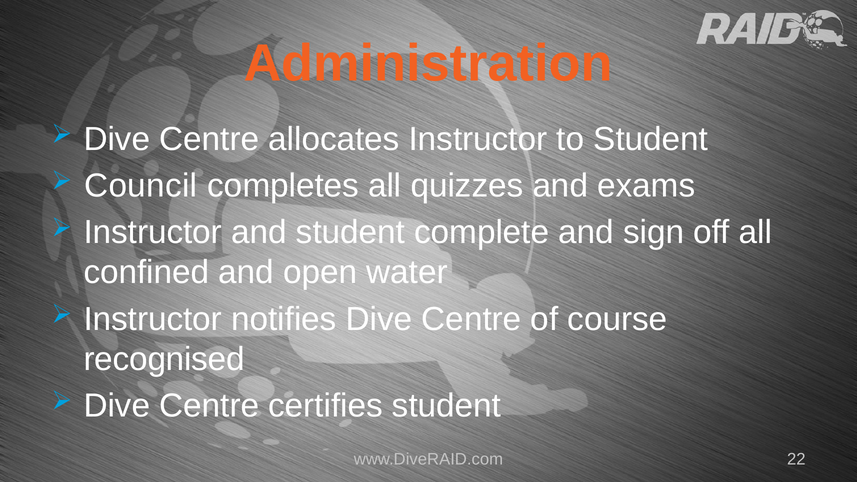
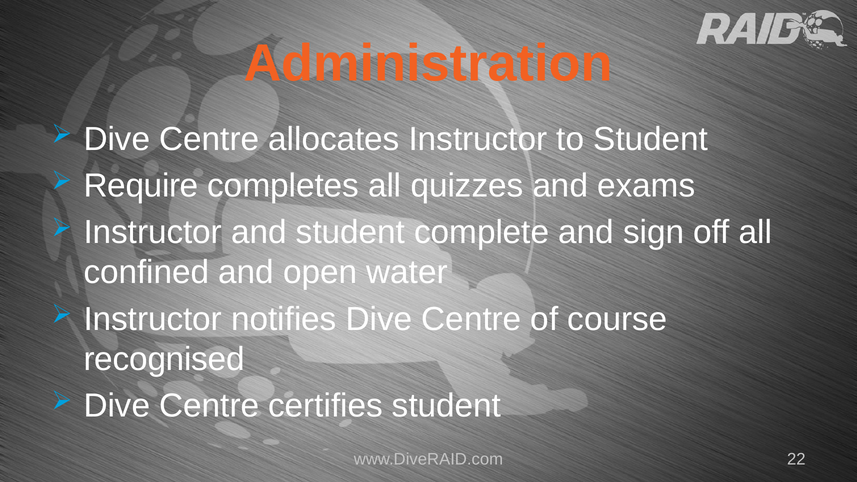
Council: Council -> Require (141, 186)
